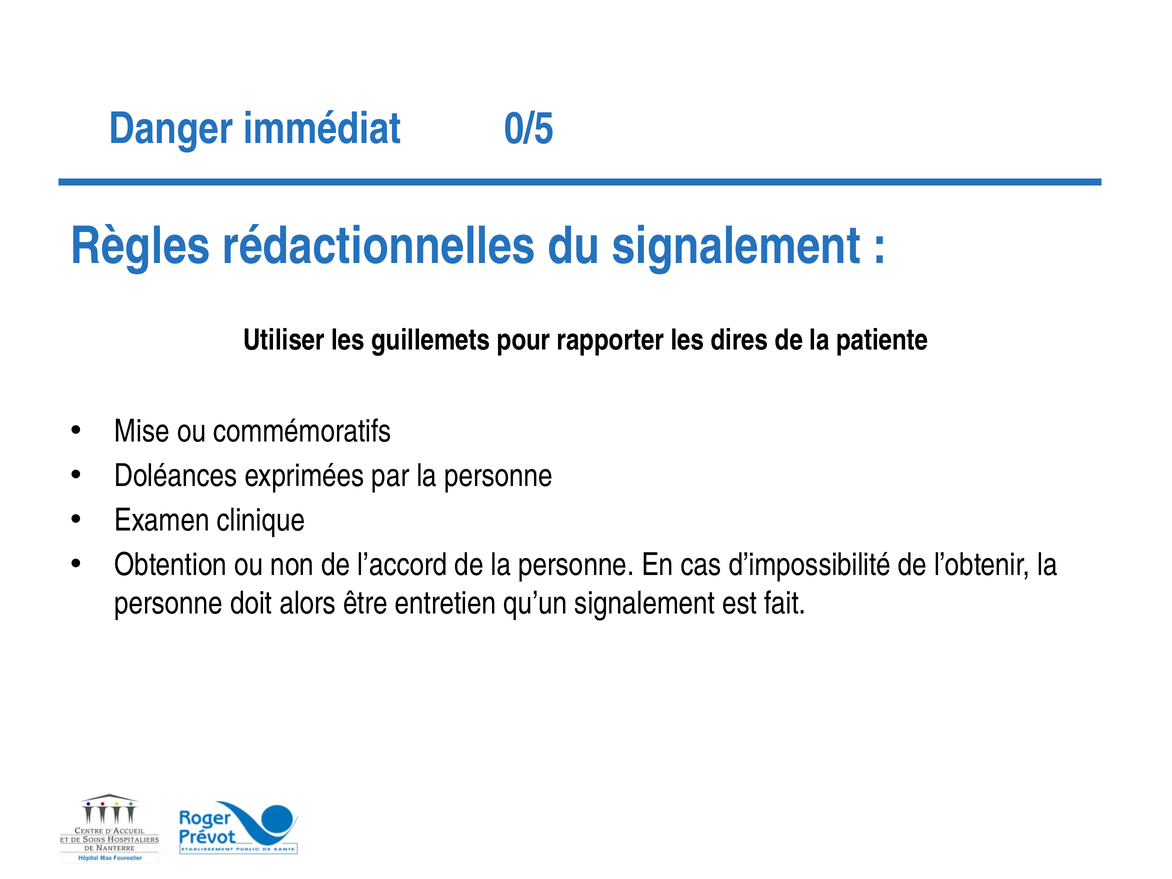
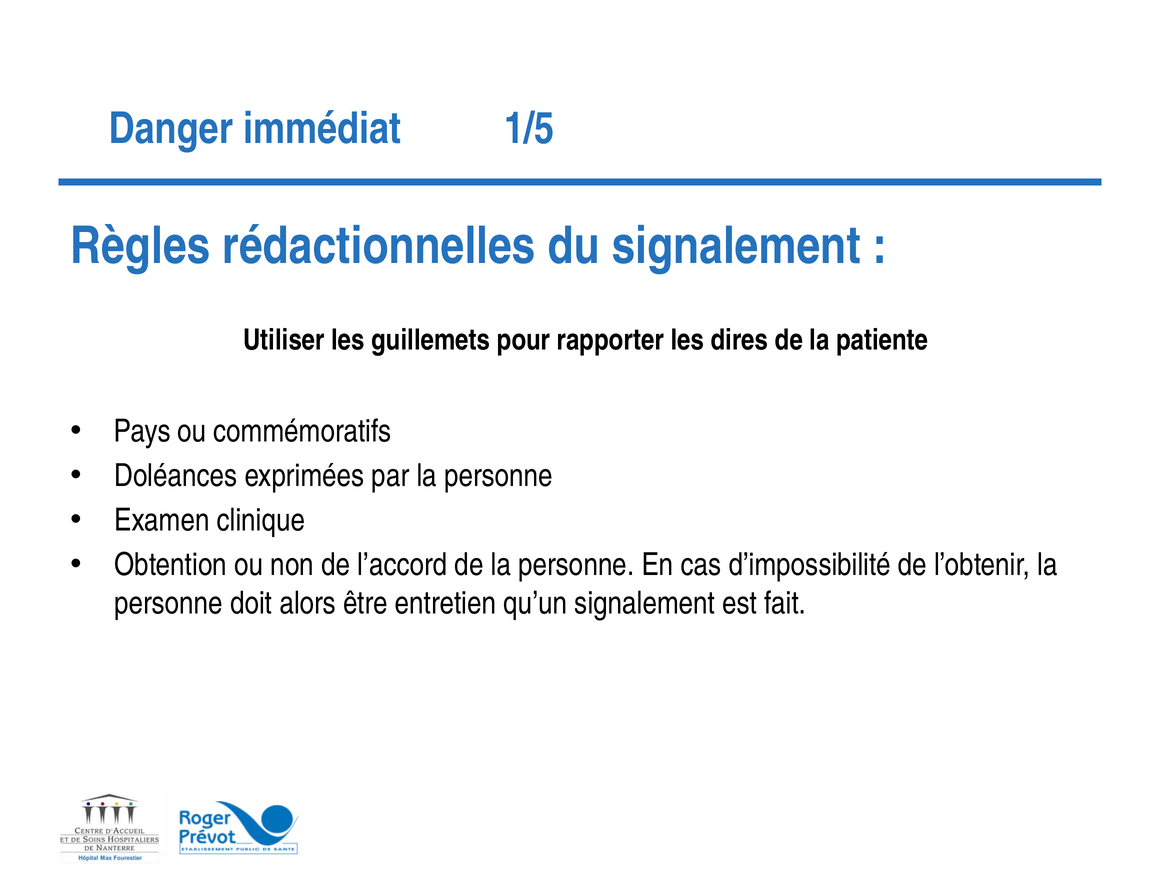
0/5: 0/5 -> 1/5 (529, 129)
Mise: Mise -> Pays (142, 431)
